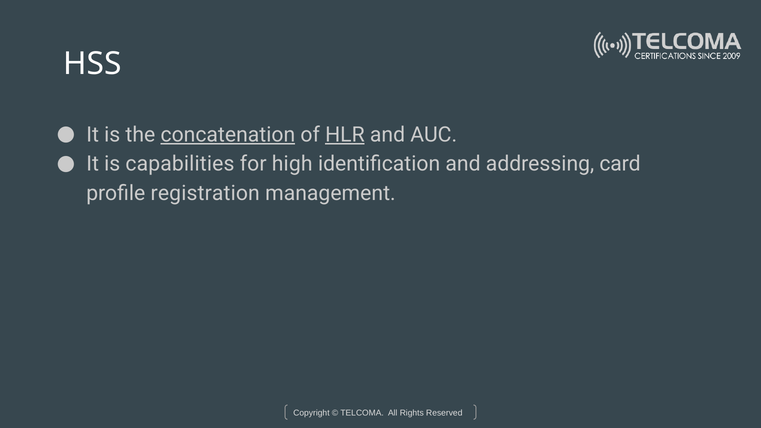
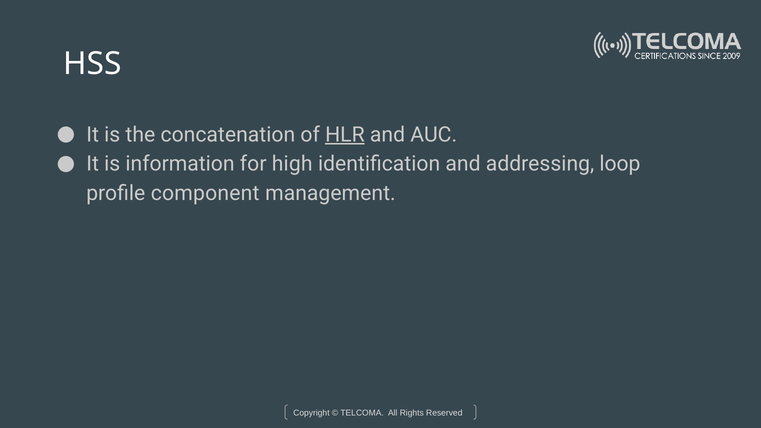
concatenation underline: present -> none (228, 135)
capabilities: capabilities -> information (180, 164)
card: card -> loop (620, 164)
registration: registration -> component (205, 193)
